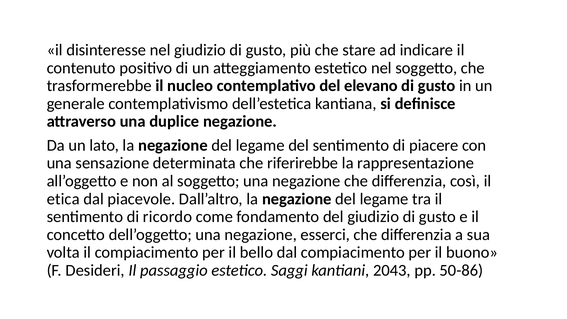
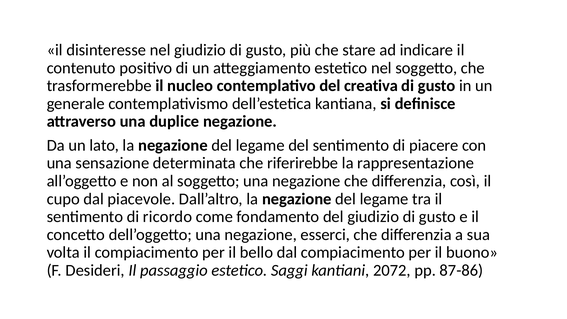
elevano: elevano -> creativa (371, 86)
etica: etica -> cupo (63, 199)
2043: 2043 -> 2072 (392, 270)
50-86: 50-86 -> 87-86 (461, 270)
